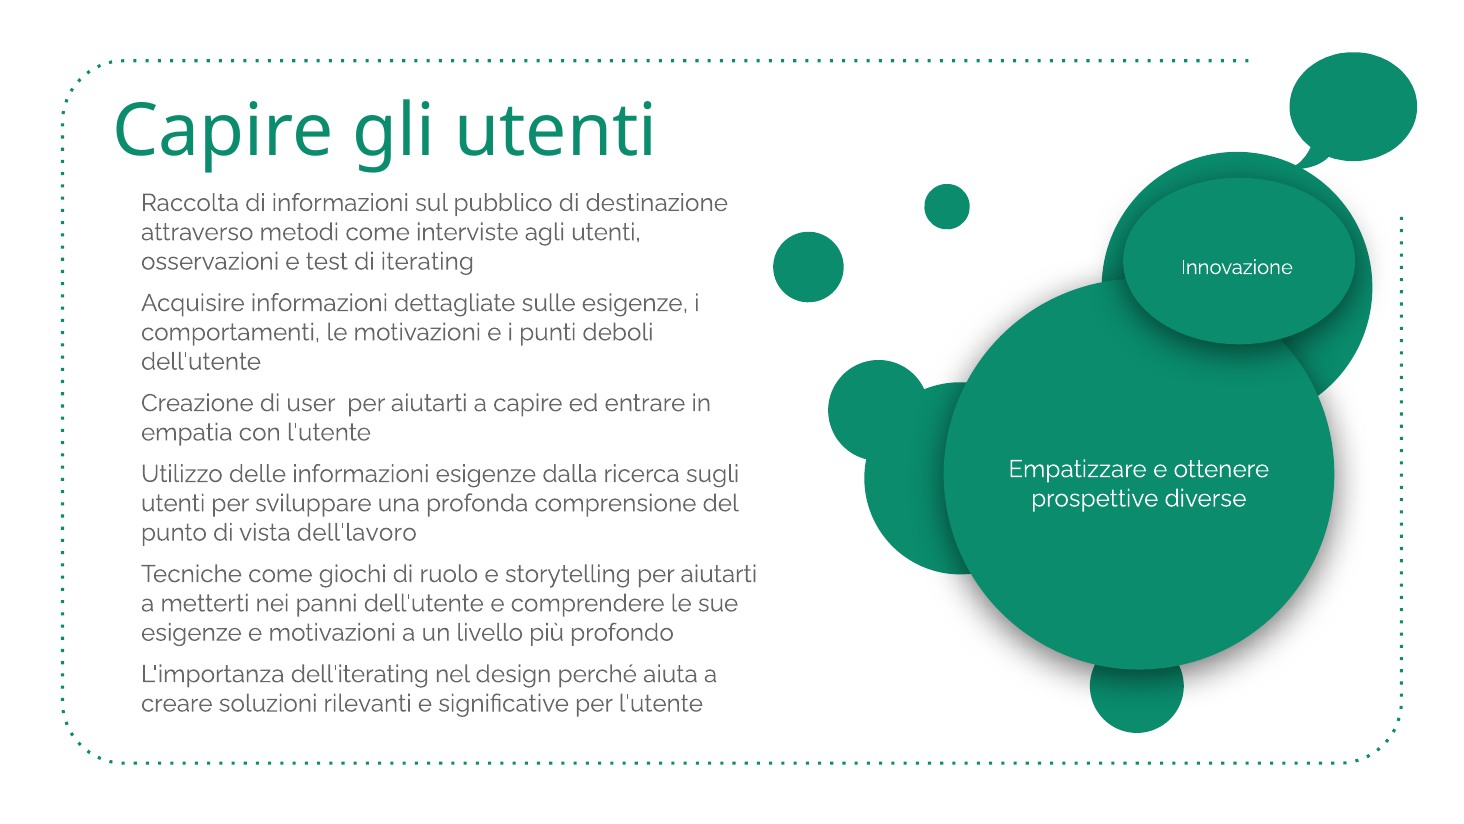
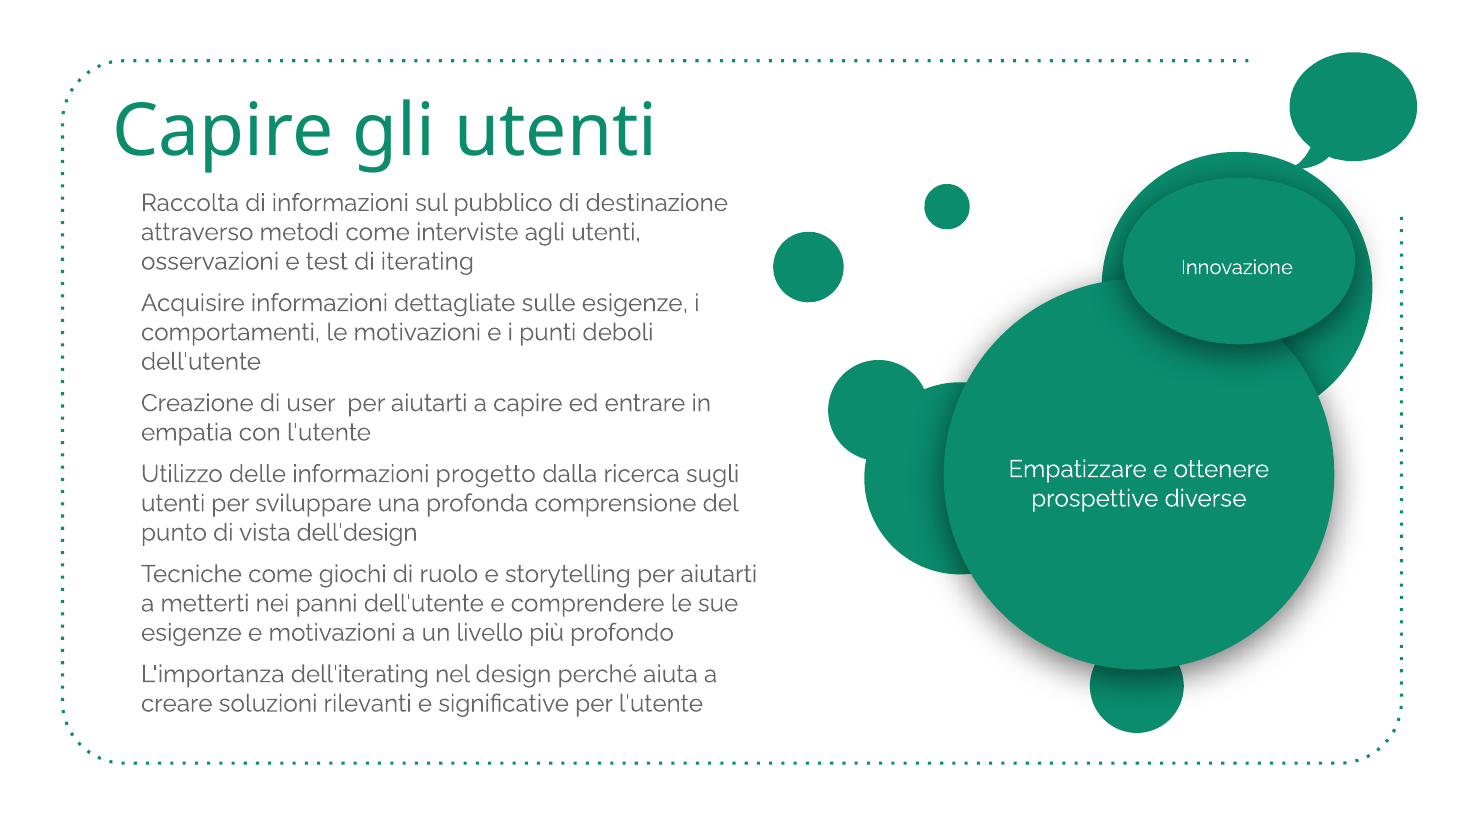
informazioni esigenze: esigenze -> progetto (486, 474)
dell'lavoro: dell'lavoro -> dell'design (357, 532)
